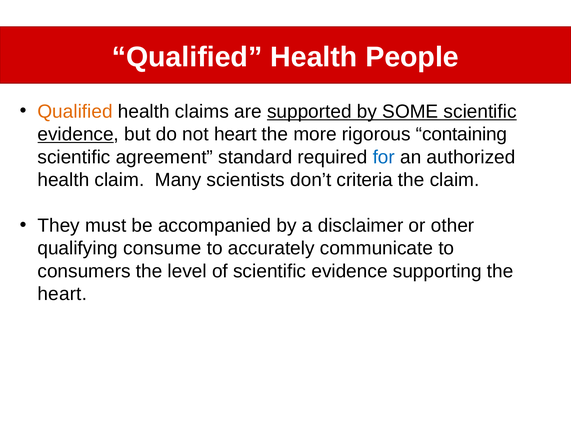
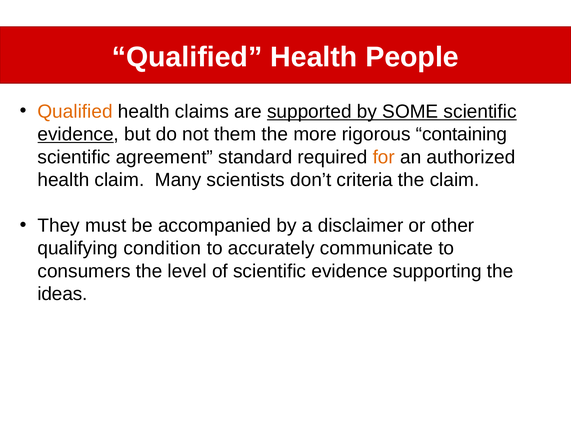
not heart: heart -> them (235, 134)
for colour: blue -> orange (384, 157)
consume: consume -> condition (162, 249)
heart: heart -> ideas (62, 294)
